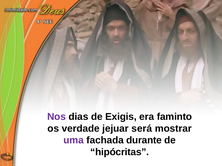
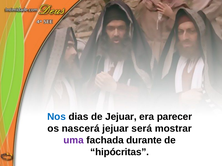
Nos colour: purple -> blue (57, 117)
de Exigis: Exigis -> Jejuar (121, 117)
faminto: faminto -> parecer (174, 117)
verdade: verdade -> nascerá (81, 129)
